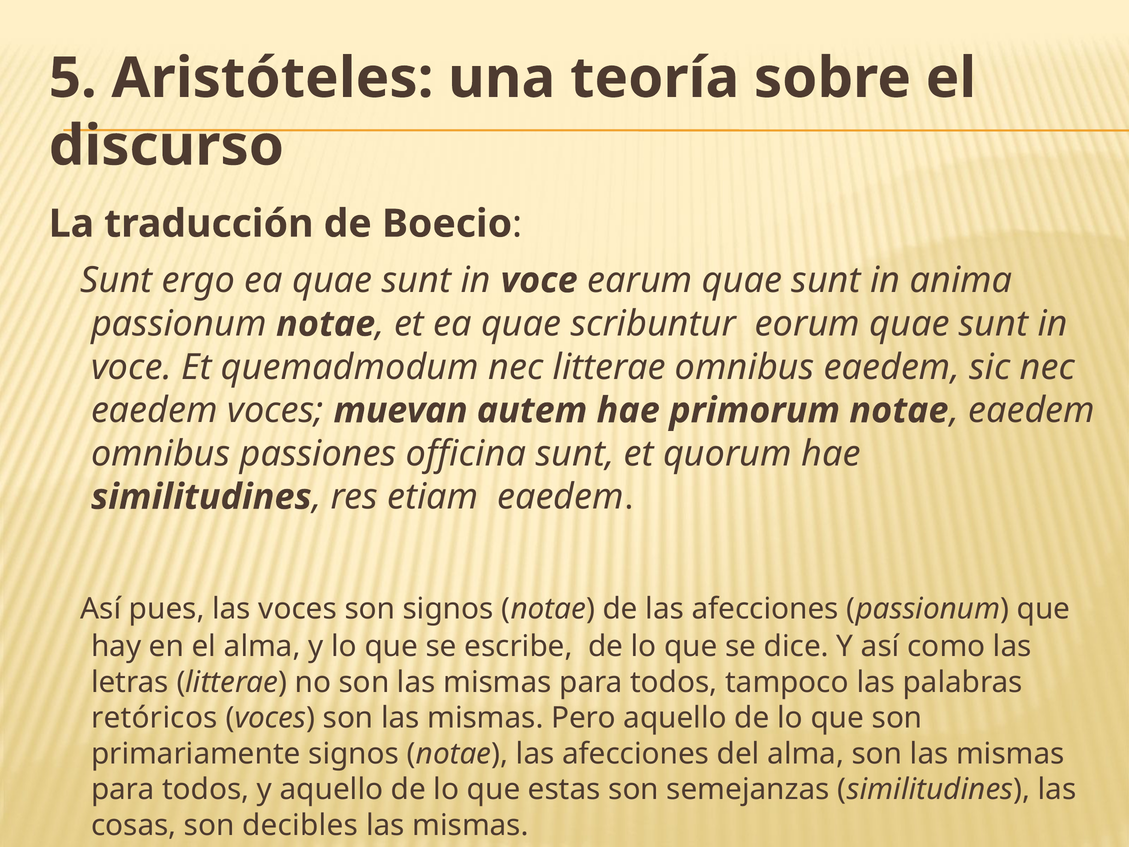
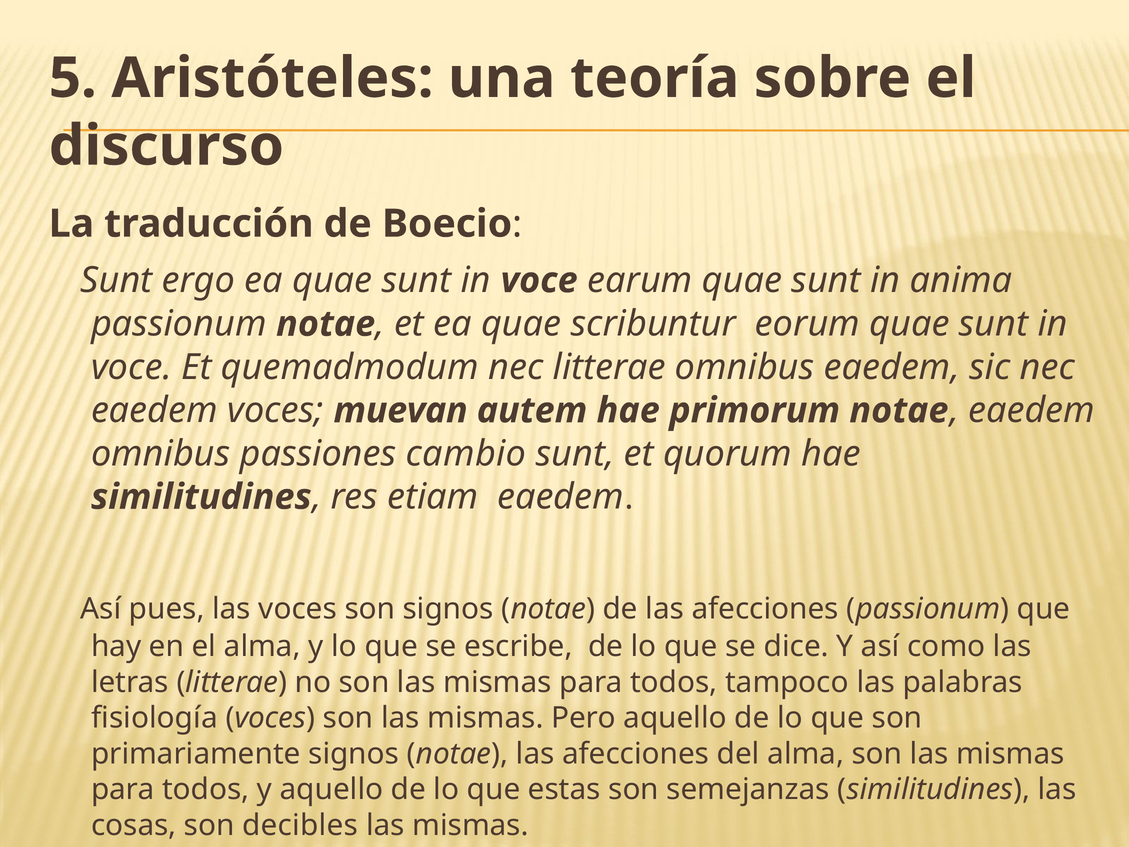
officina: officina -> cambio (466, 454)
retóricos: retóricos -> fisiología (154, 718)
